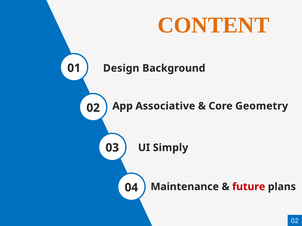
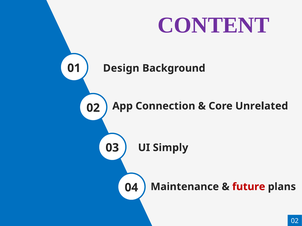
CONTENT colour: orange -> purple (213, 25)
Associative: Associative -> Connection (165, 106)
Geometry: Geometry -> Unrelated (262, 106)
